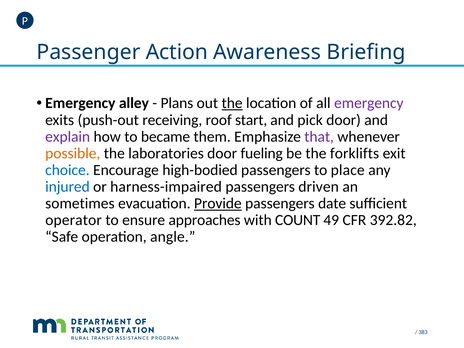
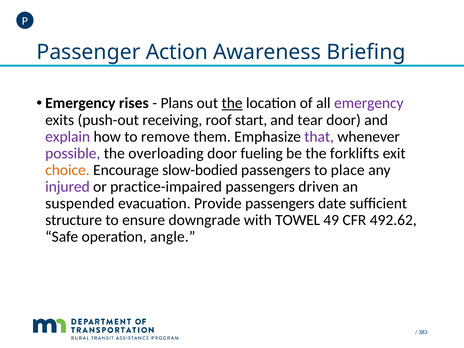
alley: alley -> rises (134, 103)
pick: pick -> tear (310, 120)
became: became -> remove (165, 137)
possible colour: orange -> purple (73, 153)
laboratories: laboratories -> overloading (166, 153)
choice colour: blue -> orange (67, 170)
high-bodied: high-bodied -> slow-bodied (200, 170)
injured colour: blue -> purple (67, 187)
harness-impaired: harness-impaired -> practice-impaired (166, 187)
sometimes: sometimes -> suspended (80, 203)
Provide underline: present -> none (218, 203)
operator: operator -> structure (74, 220)
approaches: approaches -> downgrade (204, 220)
COUNT: COUNT -> TOWEL (298, 220)
392.82: 392.82 -> 492.62 (393, 220)
